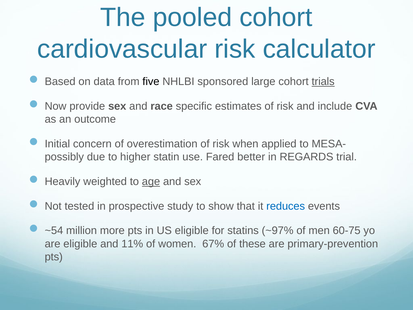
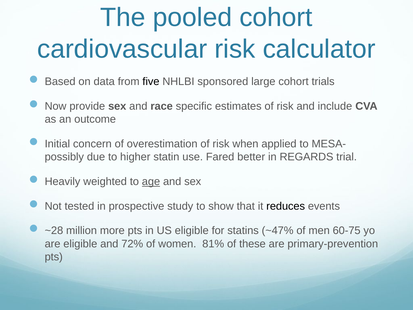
trials underline: present -> none (323, 82)
reduces colour: blue -> black (286, 206)
~54: ~54 -> ~28 (54, 231)
~97%: ~97% -> ~47% (278, 231)
11%: 11% -> 72% (132, 244)
67%: 67% -> 81% (213, 244)
